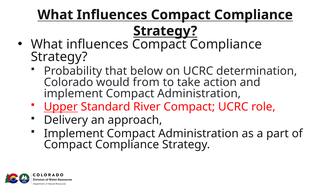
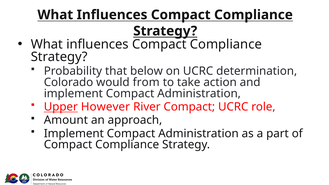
Standard: Standard -> However (105, 107)
Delivery: Delivery -> Amount (66, 120)
